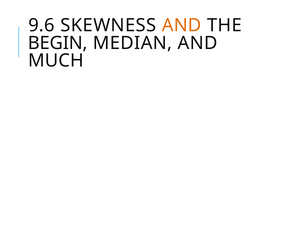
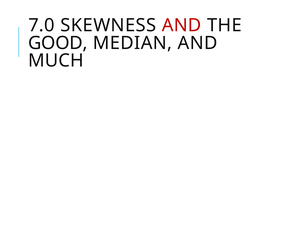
9.6: 9.6 -> 7.0 (41, 25)
AND colour: orange -> red (182, 25)
BEGIN: BEGIN -> GOOD (58, 43)
